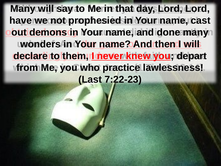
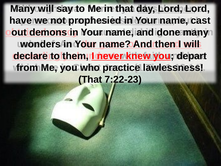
Last: Last -> That (90, 79)
